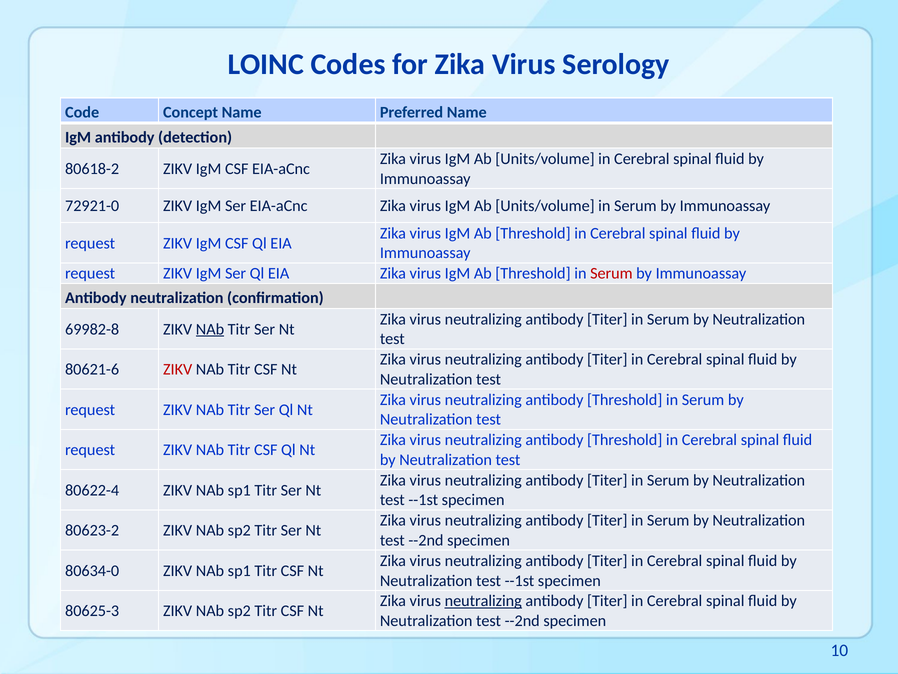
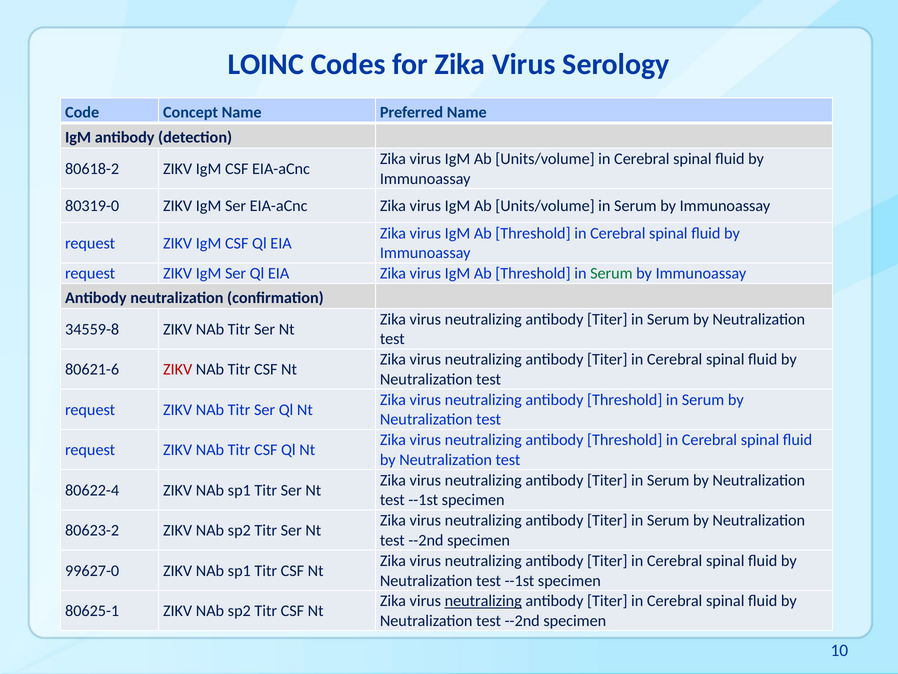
72921-0: 72921-0 -> 80319-0 (92, 206)
Serum colour: red -> green (611, 273)
69982-8: 69982-8 -> 34559-8 (92, 329)
NAb underline: present -> none (210, 329)
80634-0: 80634-0 -> 99627-0 (92, 570)
80625-3: 80625-3 -> 80625-1 (92, 611)
